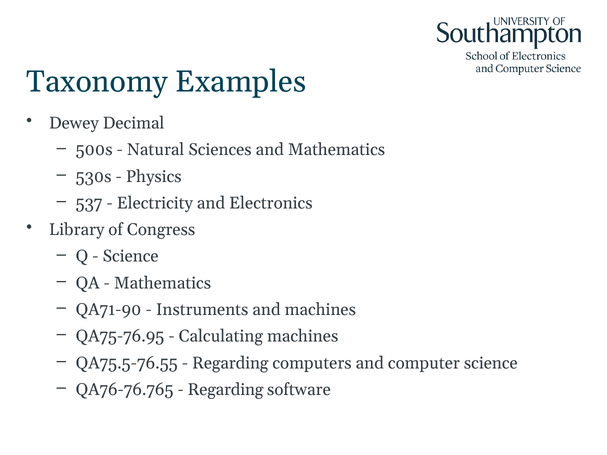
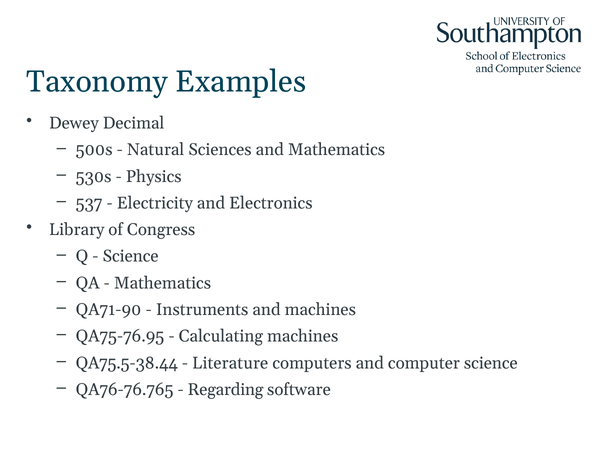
QA75.5-76.55: QA75.5-76.55 -> QA75.5-38.44 (127, 363)
Regarding: Regarding -> Literature (230, 363)
